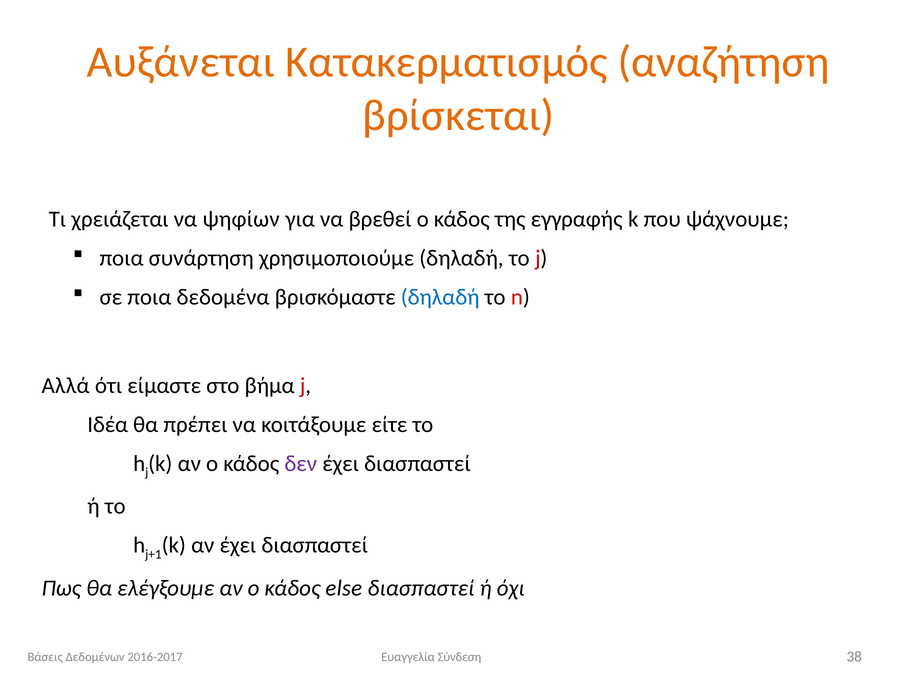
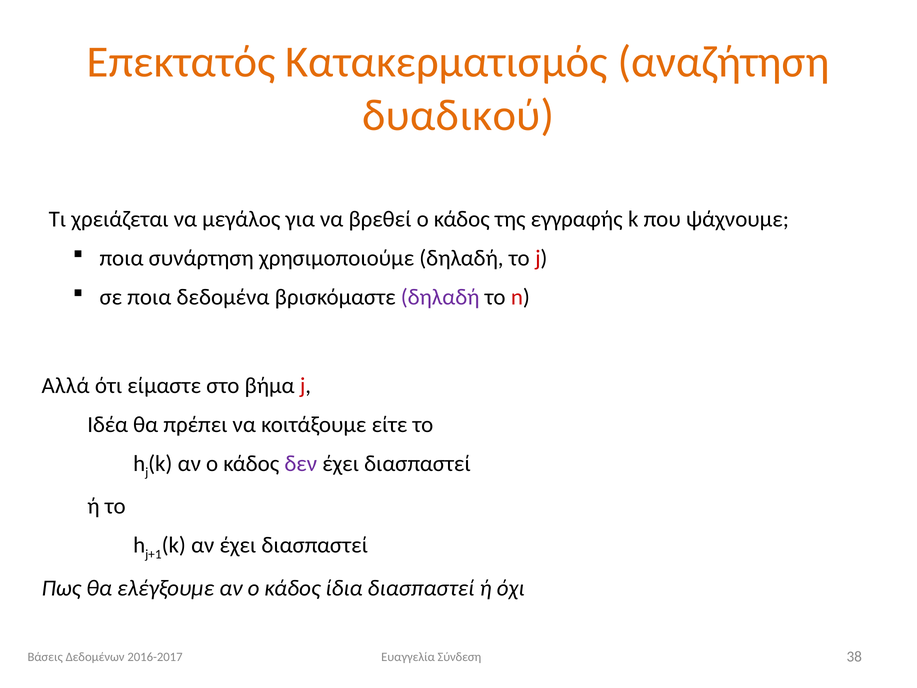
Αυξάνεται: Αυξάνεται -> Επεκτατός (181, 62)
βρίσκεται: βρίσκεται -> δυαδικού (458, 115)
ψηφίων: ψηφίων -> μεγάλος (241, 219)
δηλαδή colour: blue -> purple (440, 297)
else: else -> ίδια (344, 588)
